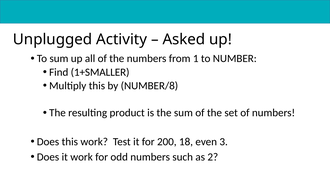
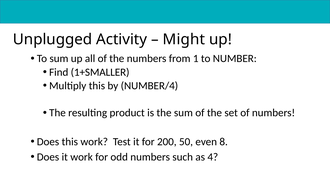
Asked: Asked -> Might (184, 40)
NUMBER/8: NUMBER/8 -> NUMBER/4 (149, 86)
18: 18 -> 50 (186, 142)
3: 3 -> 8 (224, 142)
2: 2 -> 4 (213, 157)
